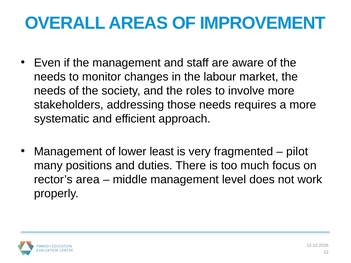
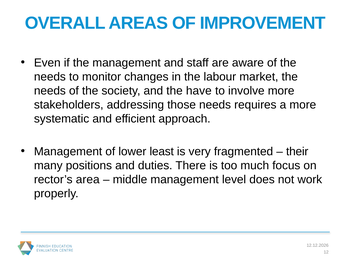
roles: roles -> have (199, 91)
pilot: pilot -> their (297, 152)
